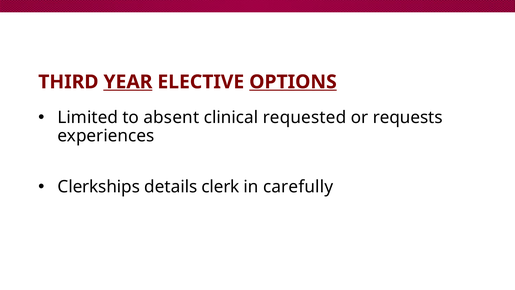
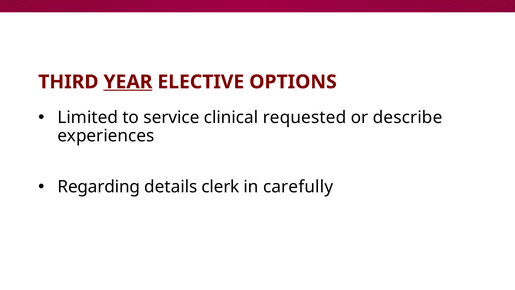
OPTIONS underline: present -> none (293, 82)
absent: absent -> service (171, 117)
requests: requests -> describe (408, 117)
Clerkships: Clerkships -> Regarding (99, 187)
